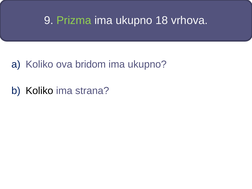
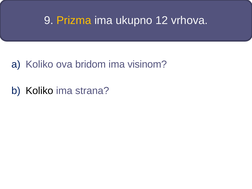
Prizma colour: light green -> yellow (74, 20)
18: 18 -> 12 (162, 20)
ukupno: ukupno -> visinom (147, 64)
